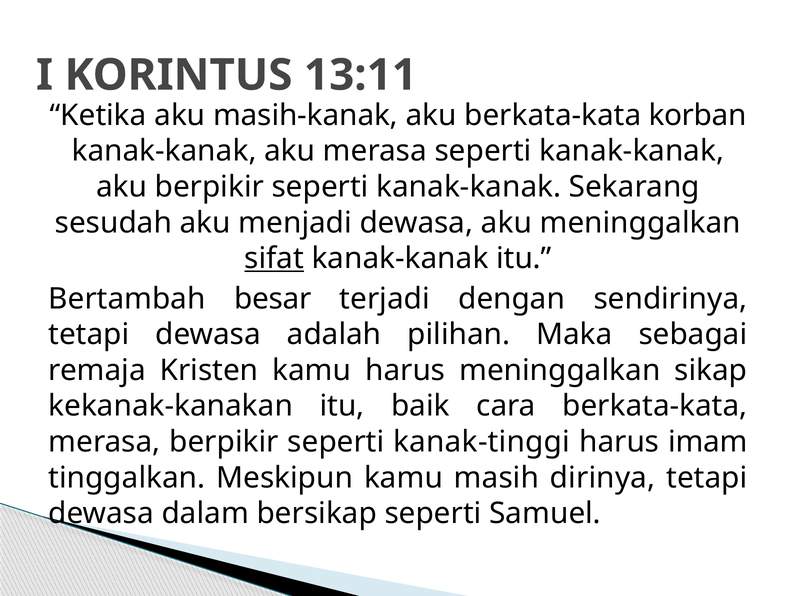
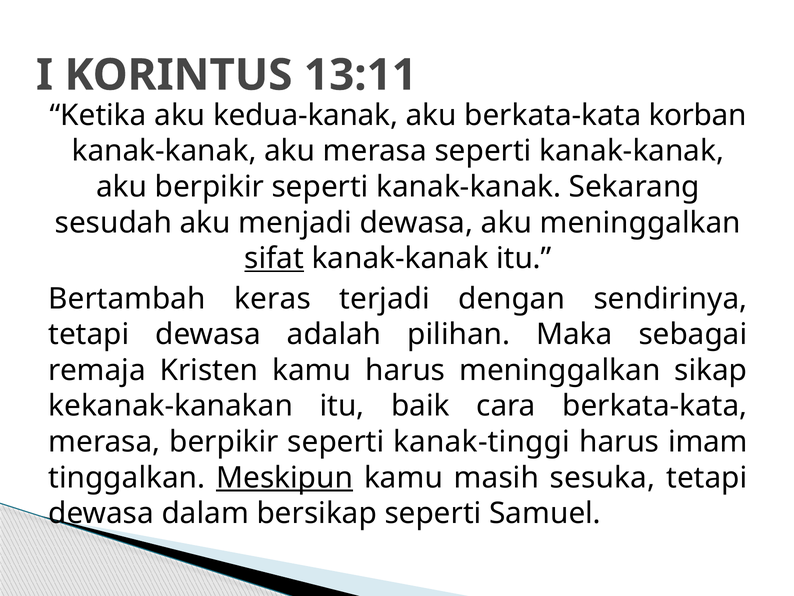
masih-kanak: masih-kanak -> kedua-kanak (306, 115)
besar: besar -> keras (272, 298)
Meskipun underline: none -> present (285, 477)
dirinya: dirinya -> sesuka (603, 477)
